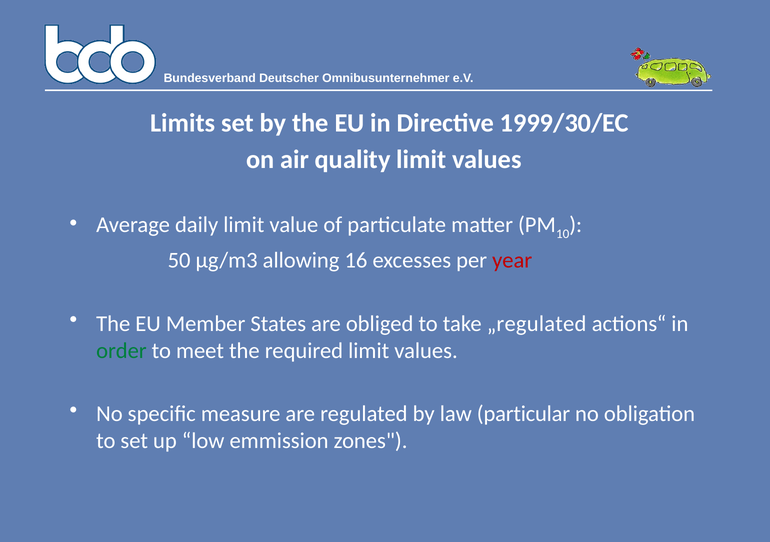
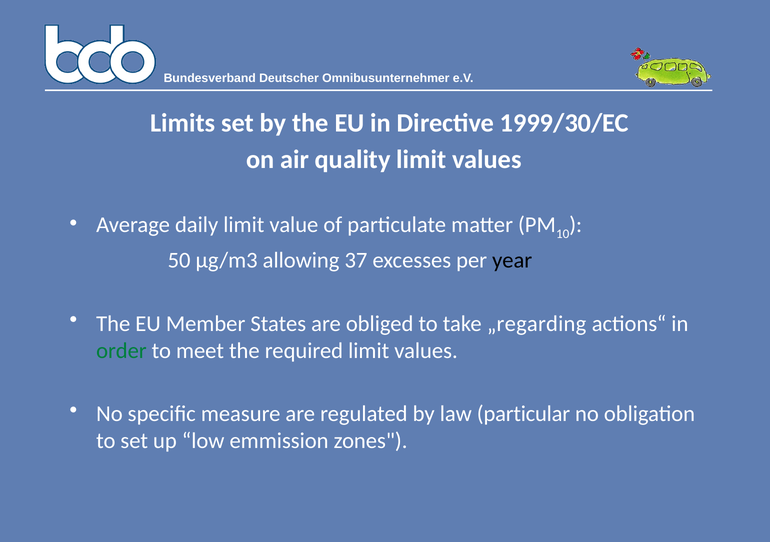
16: 16 -> 37 (356, 260)
year colour: red -> black (512, 260)
„regulated: „regulated -> „regarding (537, 323)
